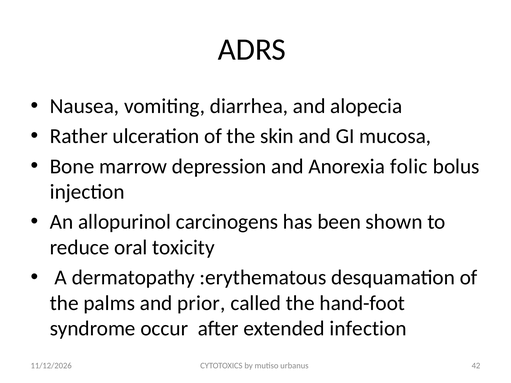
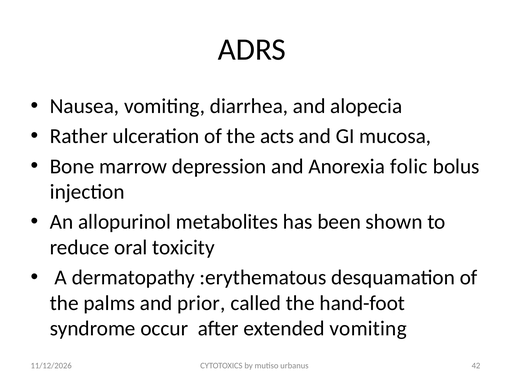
skin: skin -> acts (277, 136)
carcinogens: carcinogens -> metabolites (227, 222)
extended infection: infection -> vomiting (368, 329)
